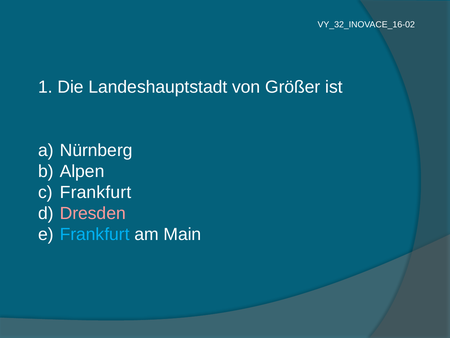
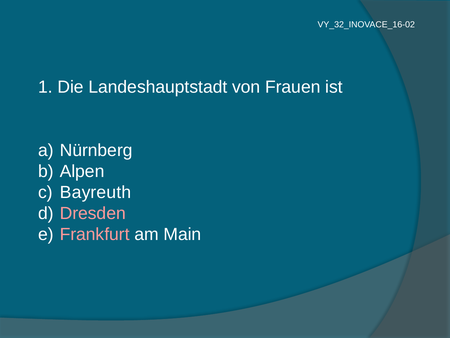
Größer: Größer -> Frauen (293, 87)
Frankfurt: Frankfurt -> Bayreuth (96, 192)
Frankfurt colour: light blue -> pink (95, 234)
